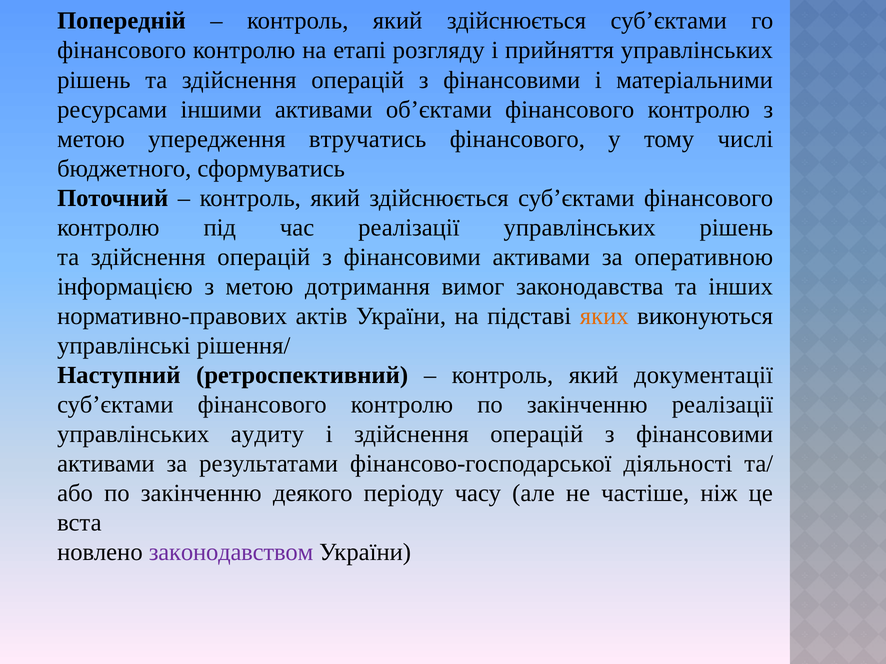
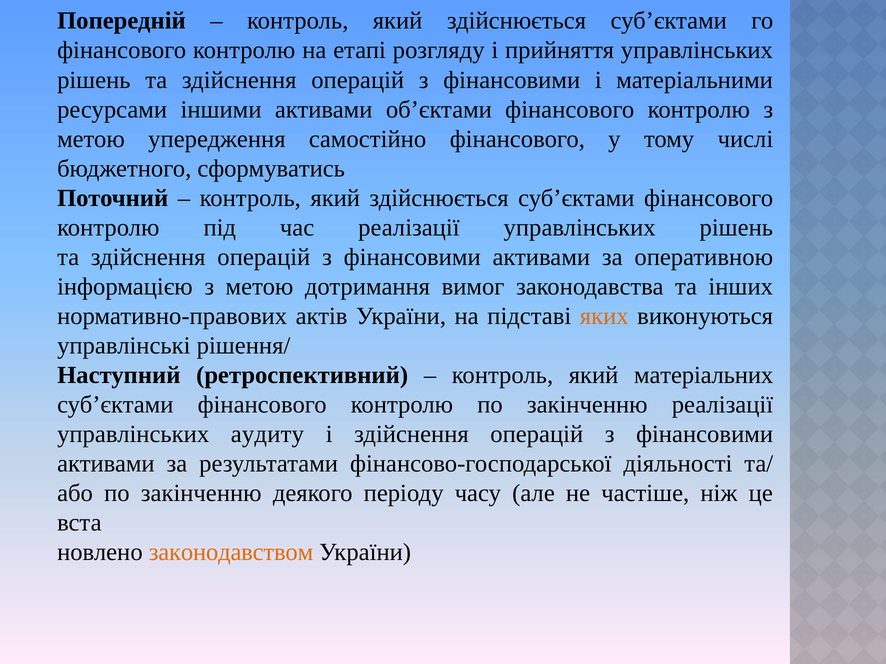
втручатись: втручатись -> самостійно (368, 139)
документації: документації -> матеріальних (704, 375)
законодавством colour: purple -> orange (231, 553)
